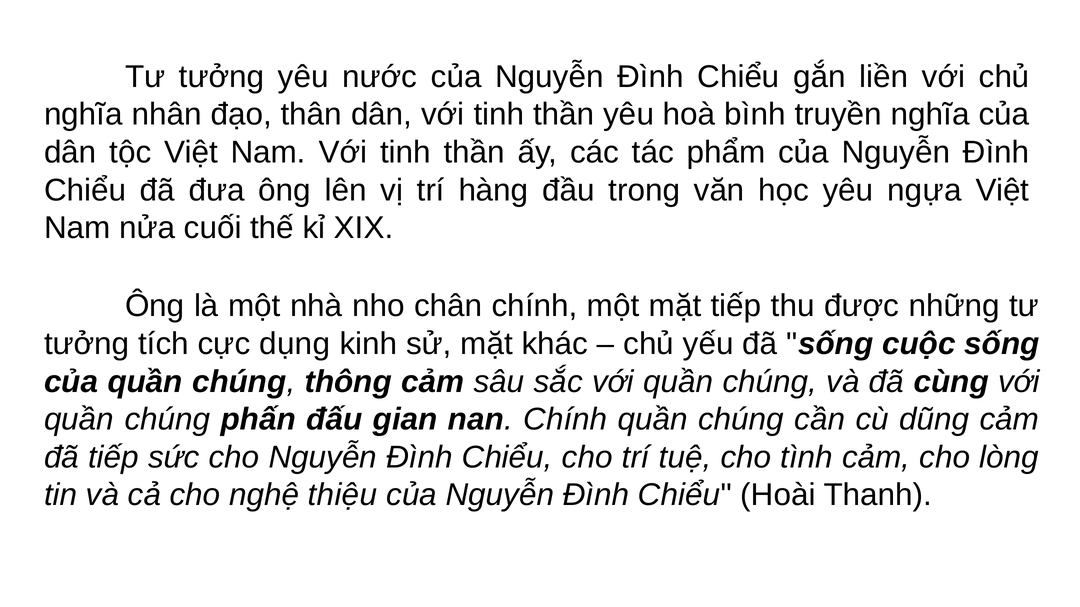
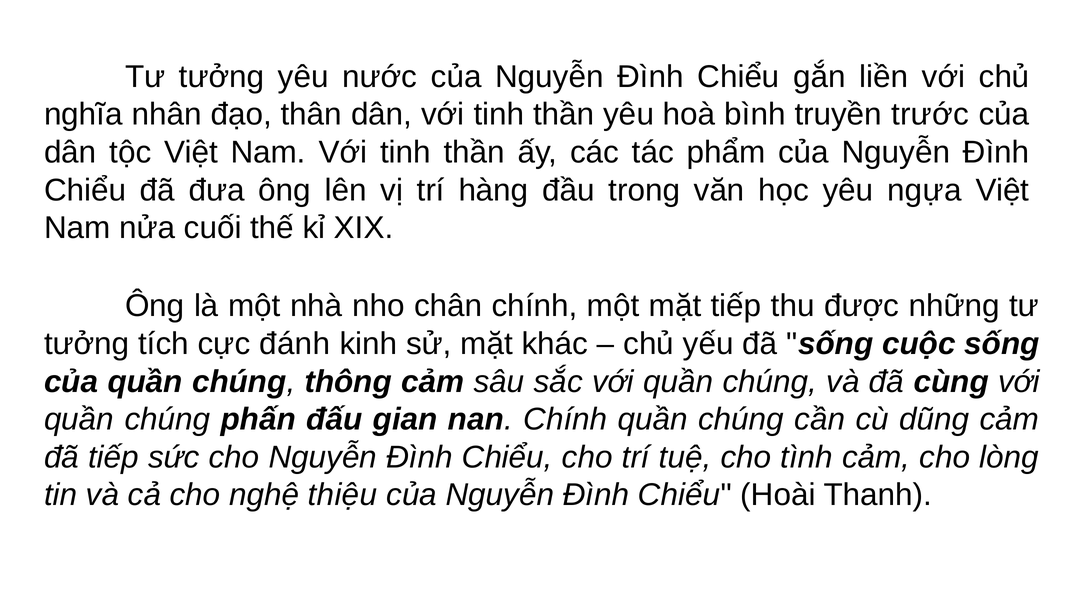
truyền nghĩa: nghĩa -> trước (930, 115)
dụng: dụng -> đánh (295, 344)
